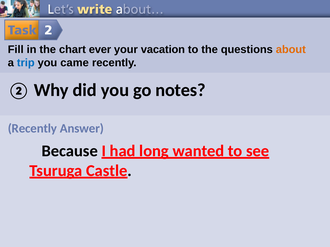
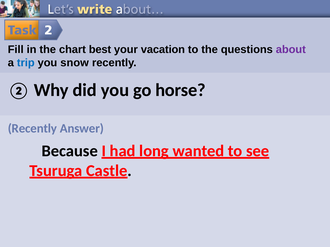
ever: ever -> best (100, 50)
about colour: orange -> purple (291, 50)
came: came -> snow (75, 63)
notes: notes -> horse (180, 90)
